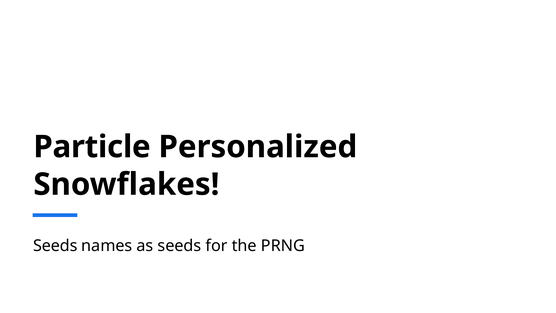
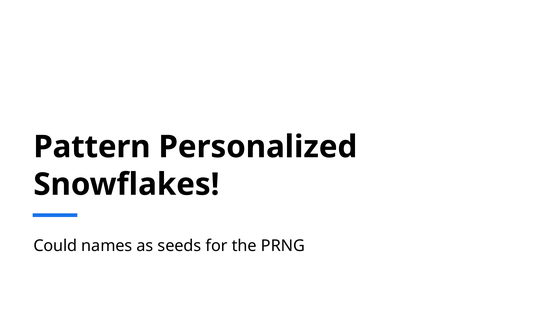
Particle: Particle -> Pattern (92, 147)
Seeds: Seeds -> Could (55, 246)
